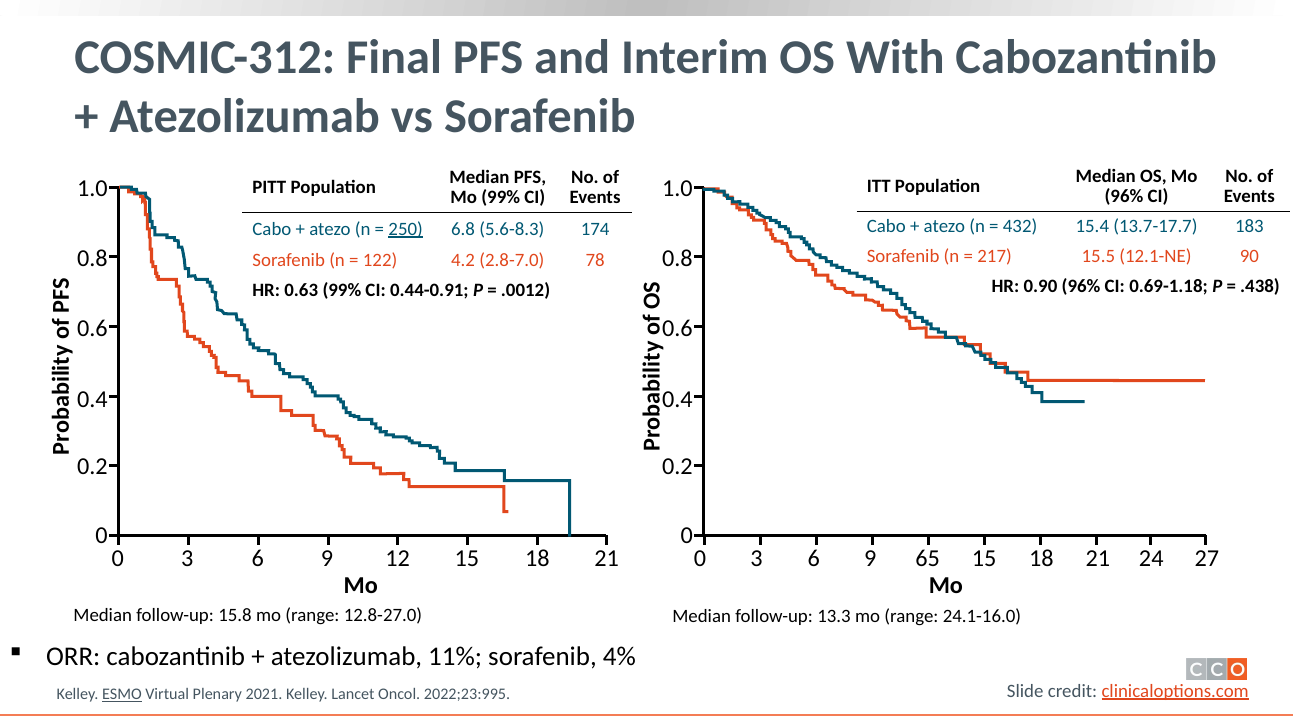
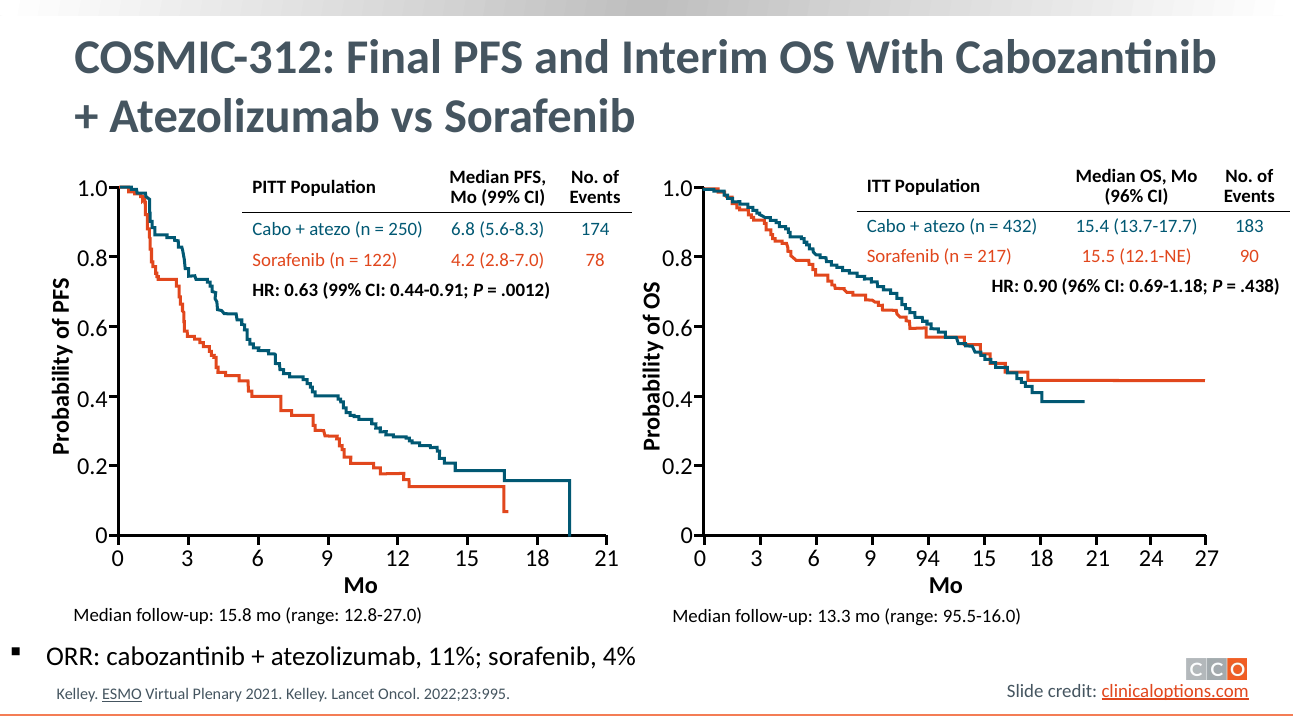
250 underline: present -> none (406, 229)
65: 65 -> 94 (928, 559)
24.1-16.0: 24.1-16.0 -> 95.5-16.0 (982, 616)
